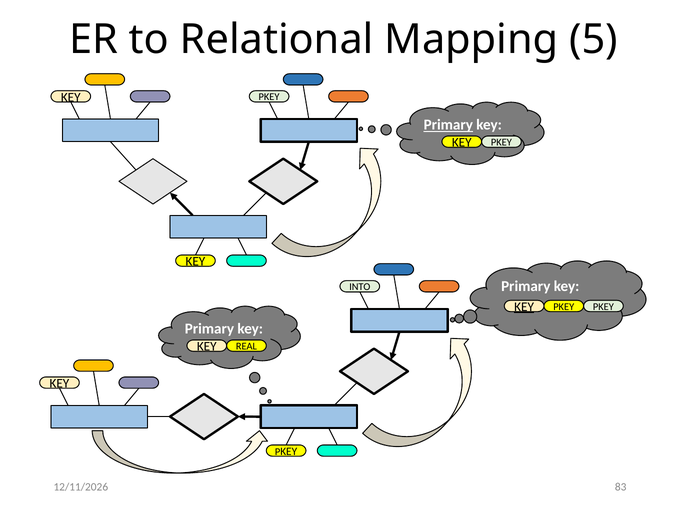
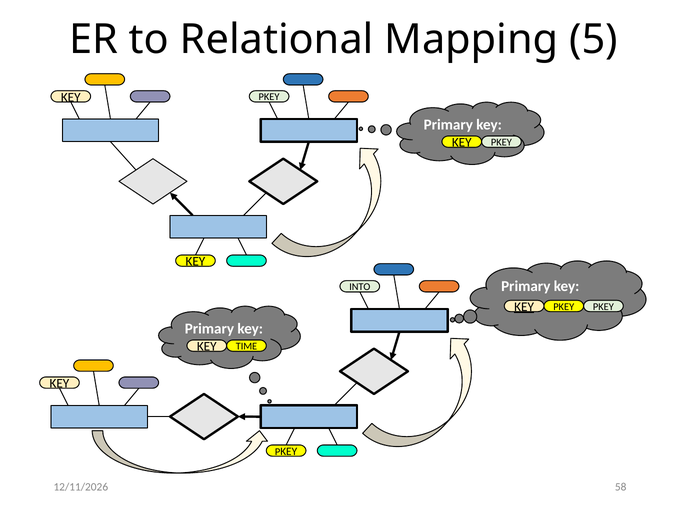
Primary underline: present -> none (448, 125)
REAL: REAL -> TIME (246, 346)
83: 83 -> 58 (621, 487)
